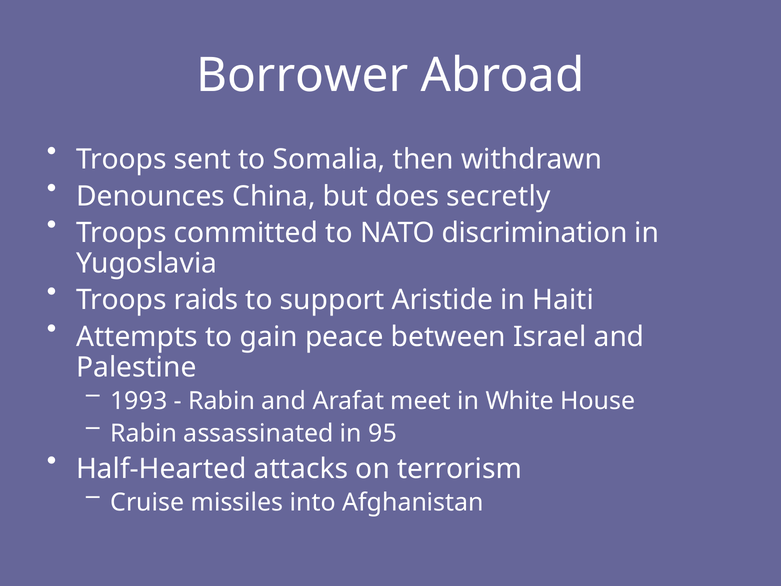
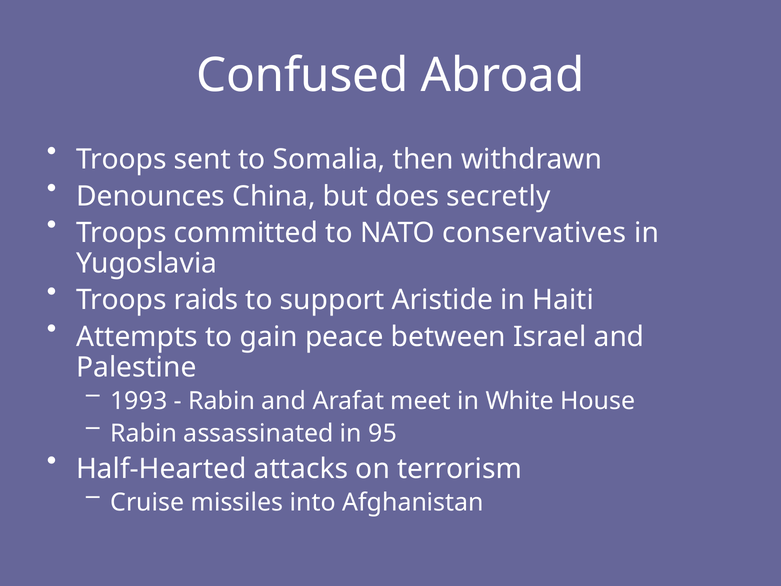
Borrower: Borrower -> Confused (302, 76)
discrimination: discrimination -> conservatives (534, 233)
